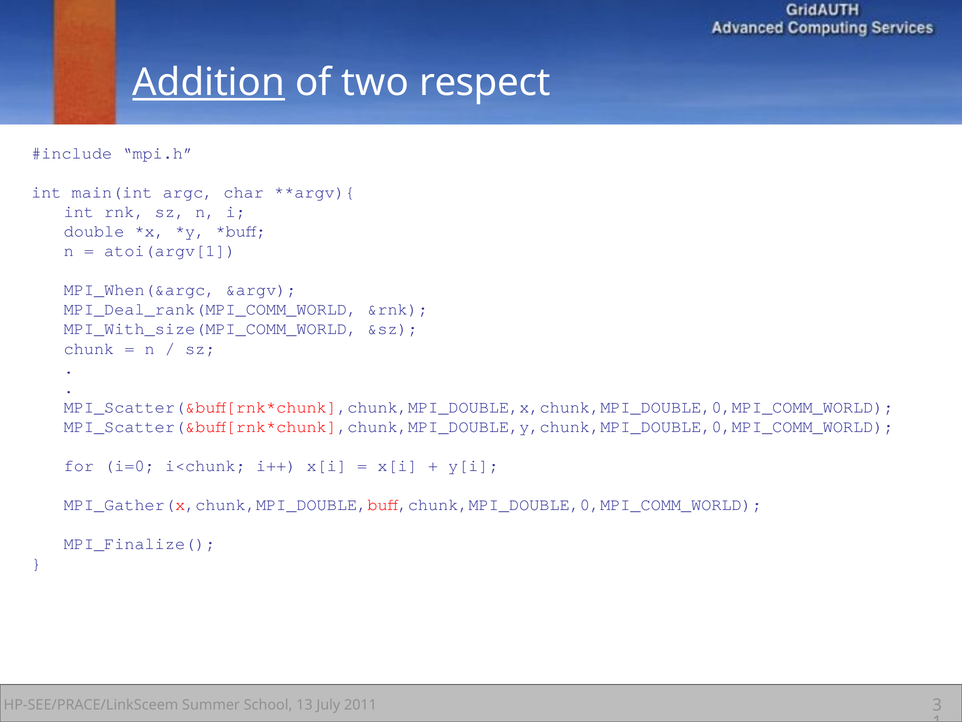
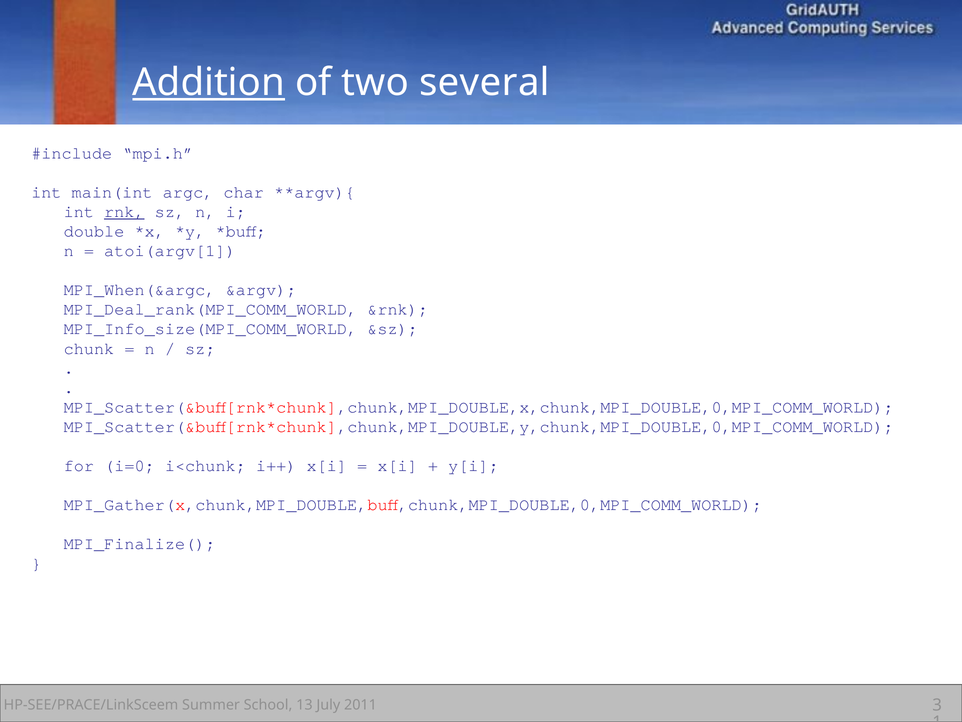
respect: respect -> several (484, 83)
rnk underline: none -> present (124, 212)
MPI_With_size(MPI_COMM_WORLD: MPI_With_size(MPI_COMM_WORLD -> MPI_Info_size(MPI_COMM_WORLD (210, 329)
